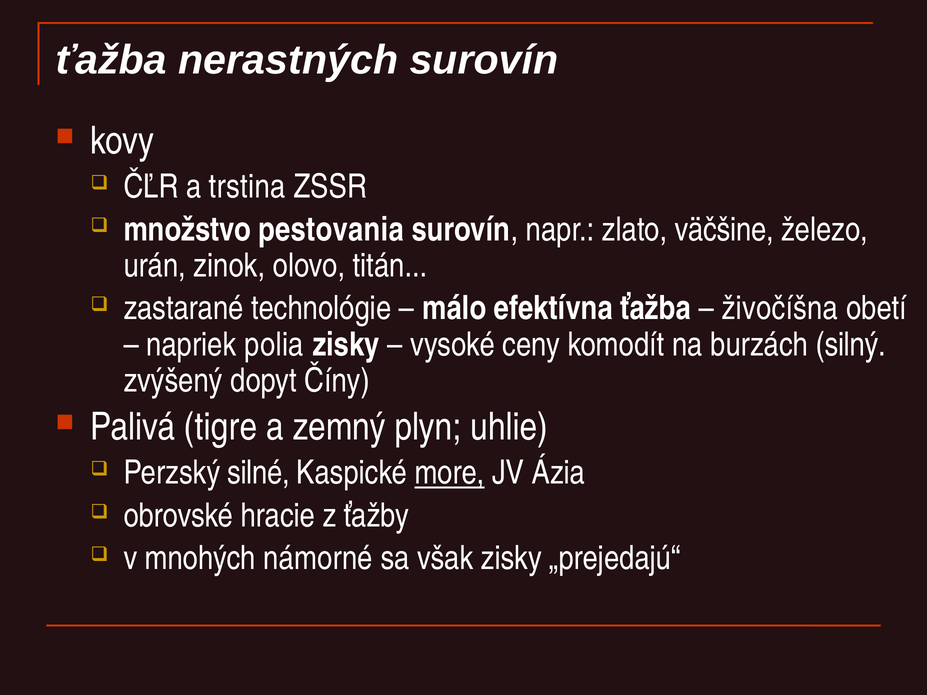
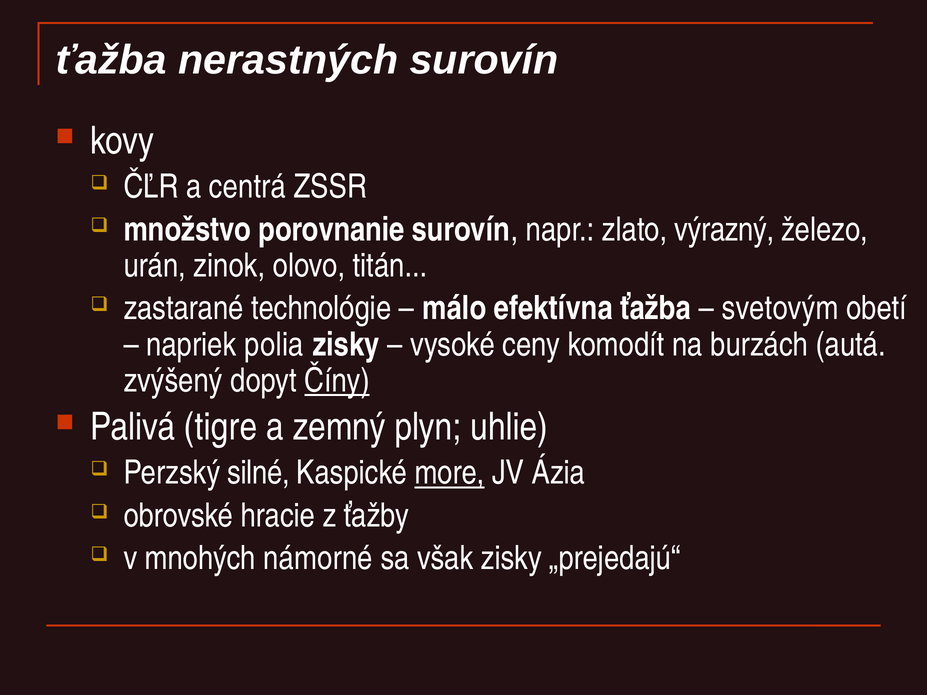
trstina: trstina -> centrá (247, 187)
pestovania: pestovania -> porovnanie (331, 230)
väčšine: väčšine -> výrazný (724, 230)
živočíšna: živočíšna -> svetovým (780, 309)
silný: silný -> autá (851, 345)
Číny underline: none -> present (337, 381)
